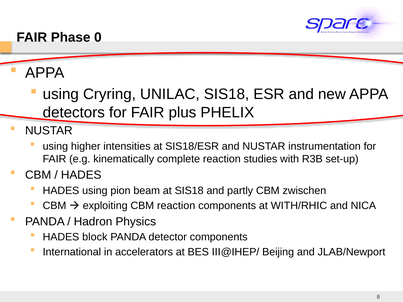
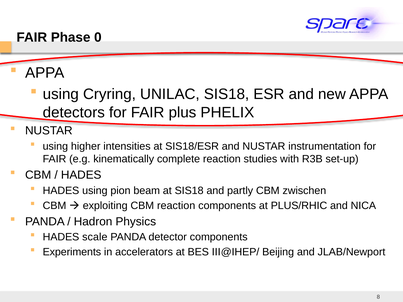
WITH/RHIC: WITH/RHIC -> PLUS/RHIC (299, 206)
block: block -> scale (95, 237)
International: International -> Experiments (72, 252)
